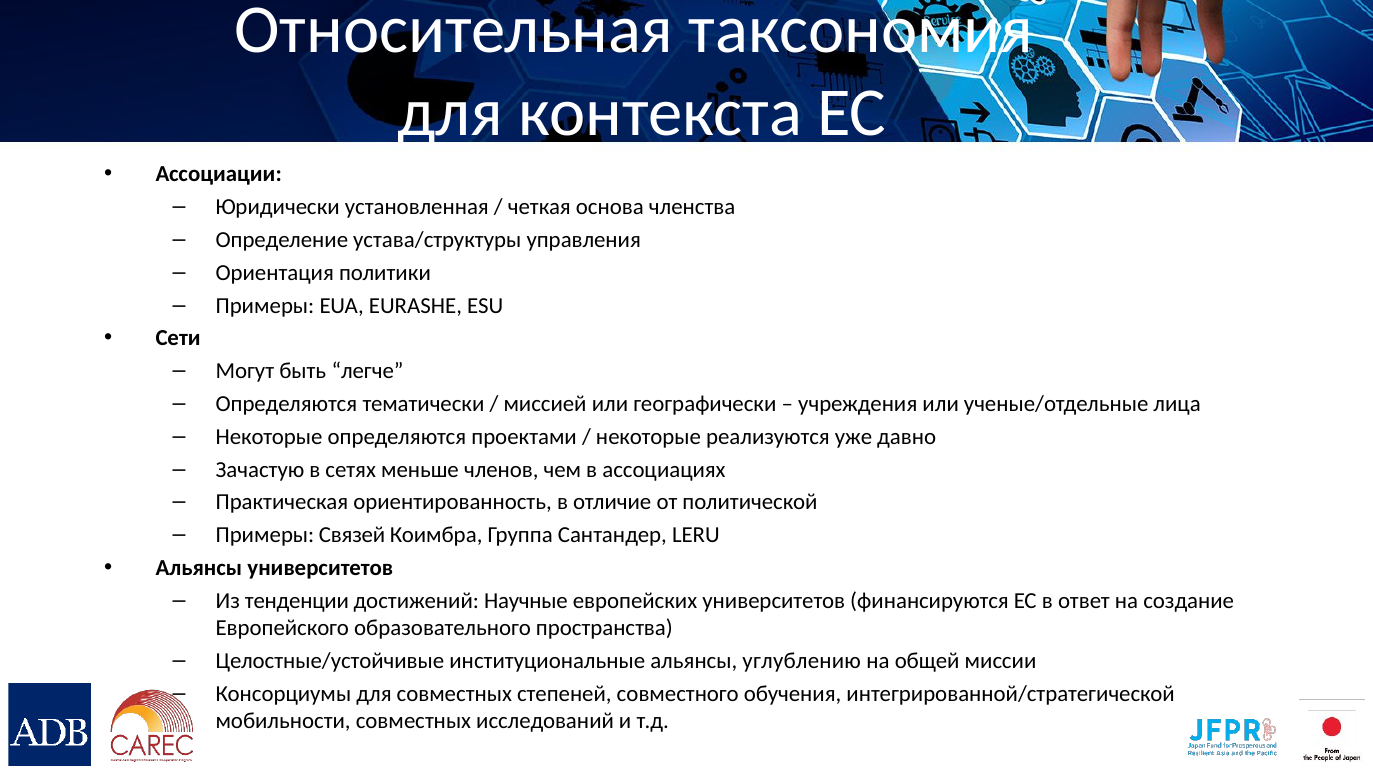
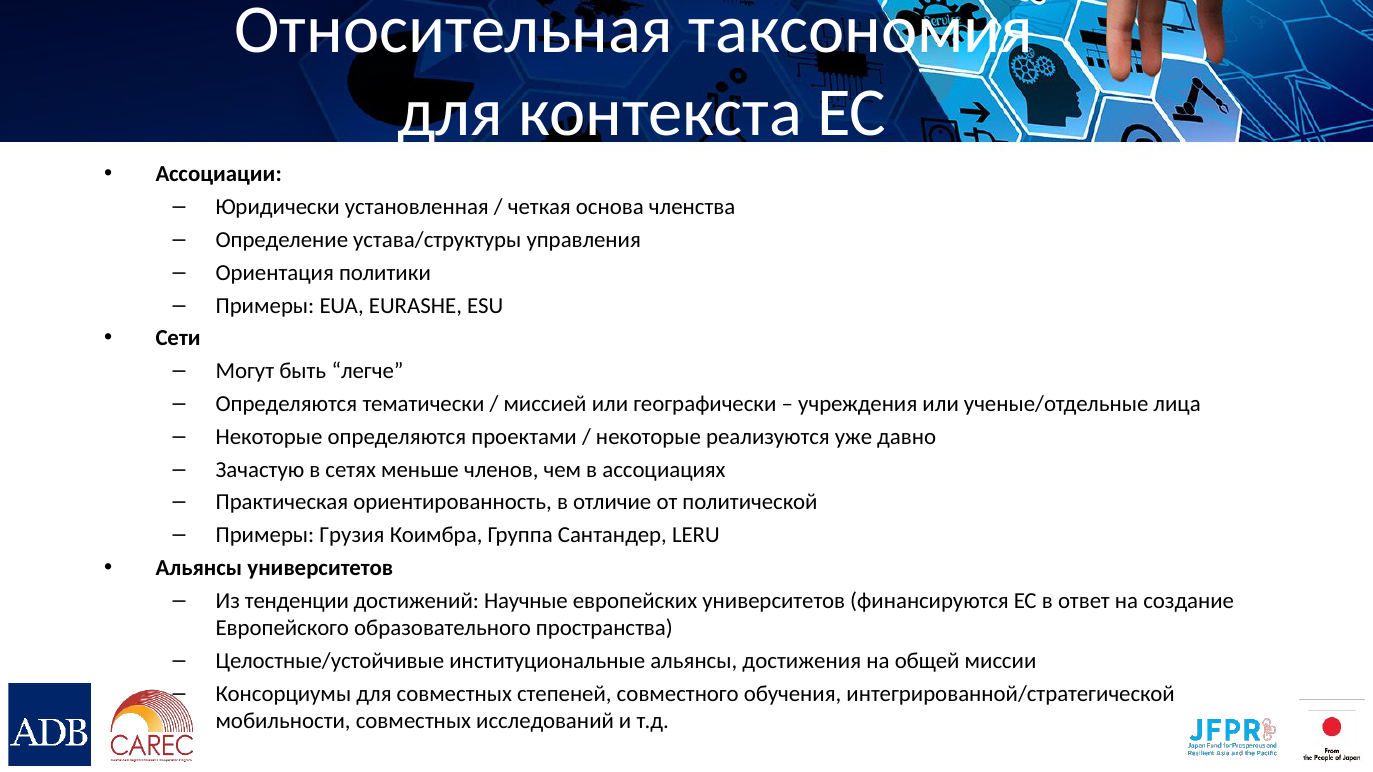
Связей: Связей -> Грузия (352, 535)
углублению: углублению -> достижения (802, 661)
